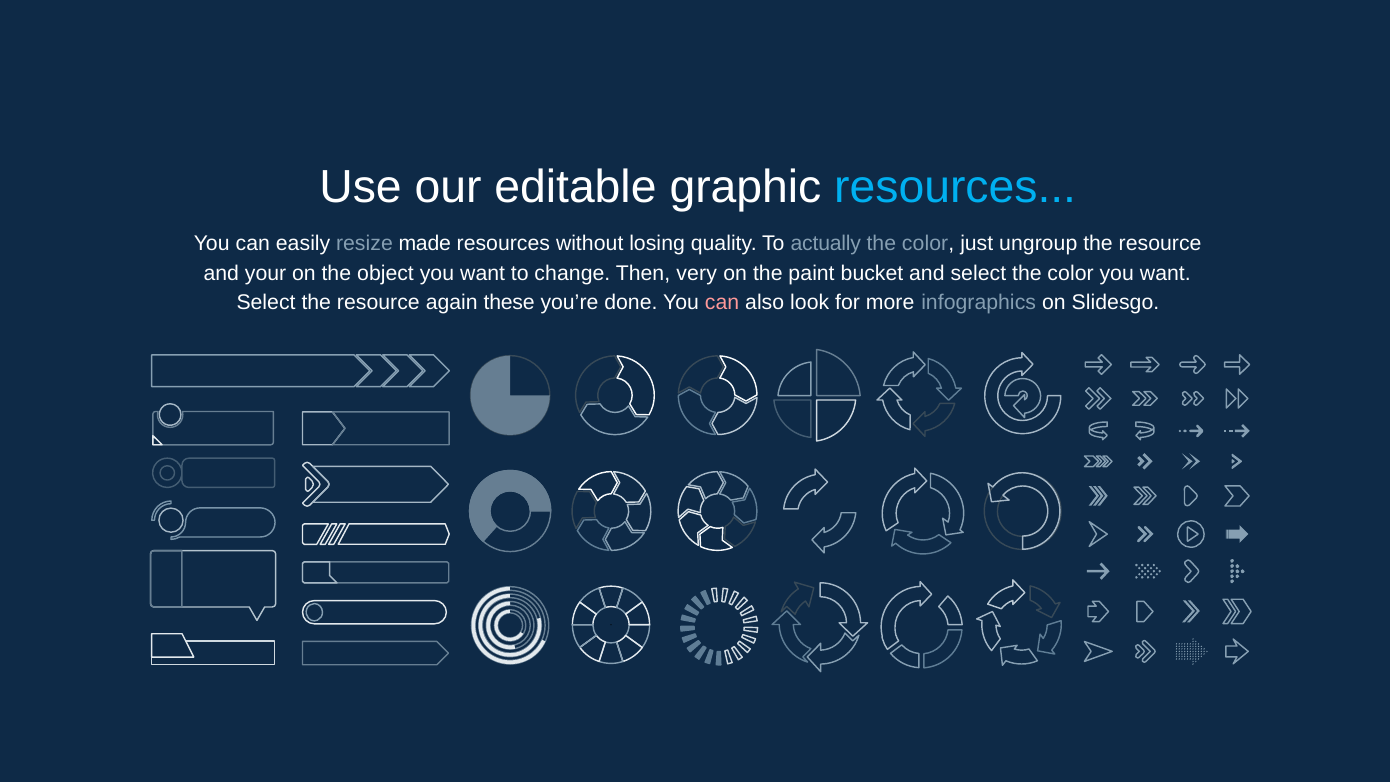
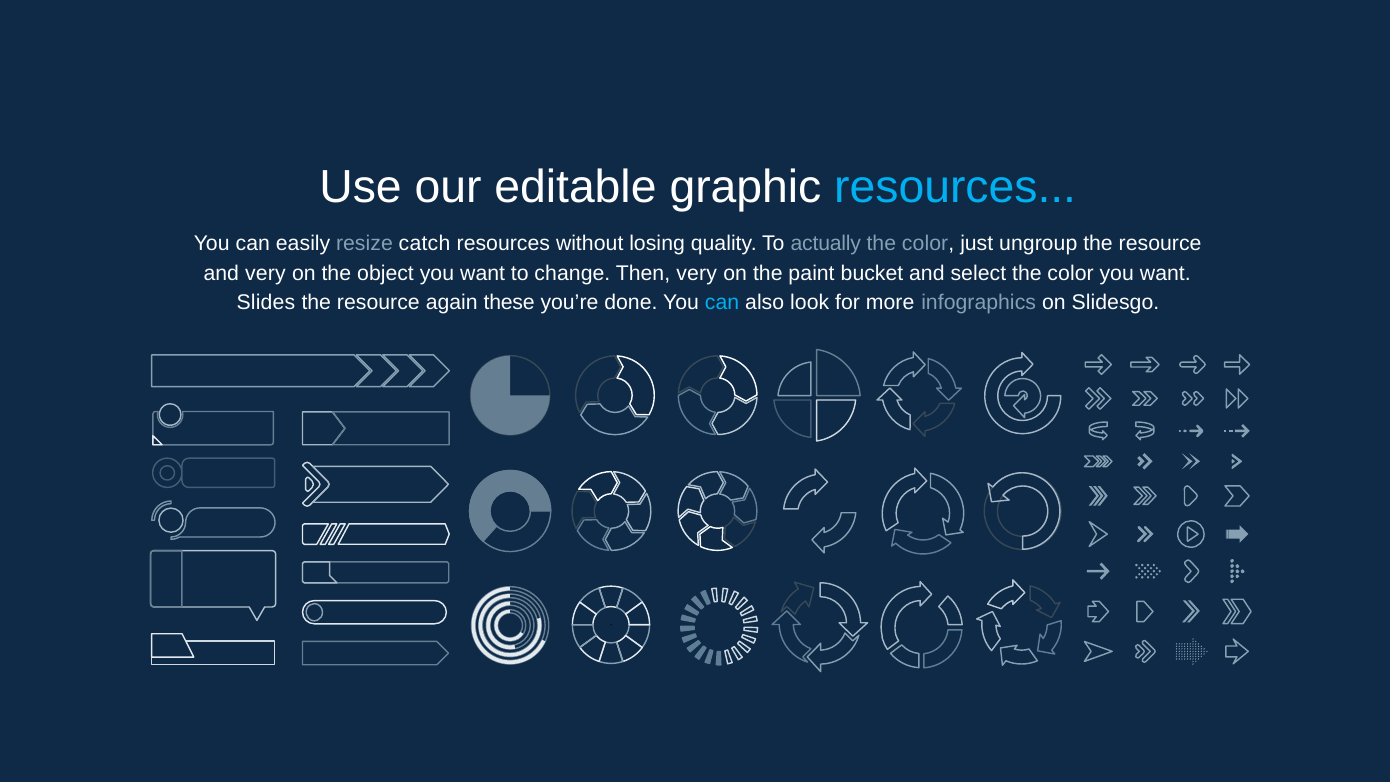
made: made -> catch (425, 244)
and your: your -> very (265, 273)
Select: Select -> Slides (266, 302)
can colour: pink -> light blue (722, 302)
